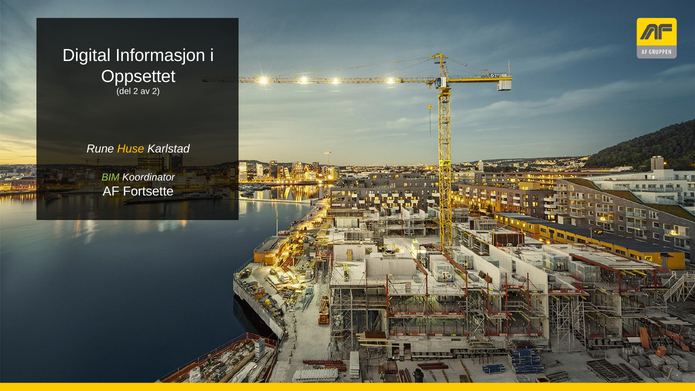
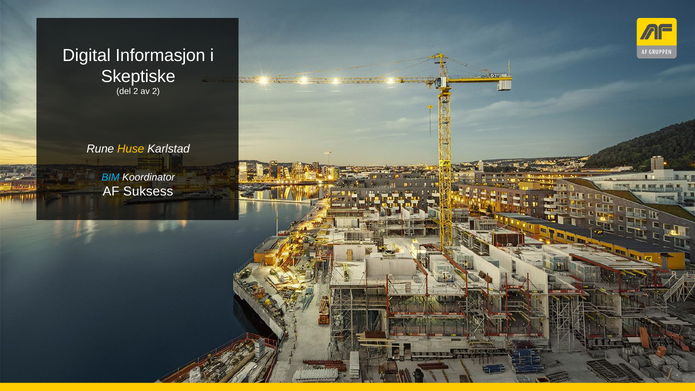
Oppsettet: Oppsettet -> Skeptiske (138, 76)
BIM colour: light green -> light blue (111, 178)
Fortsette: Fortsette -> Suksess (148, 192)
